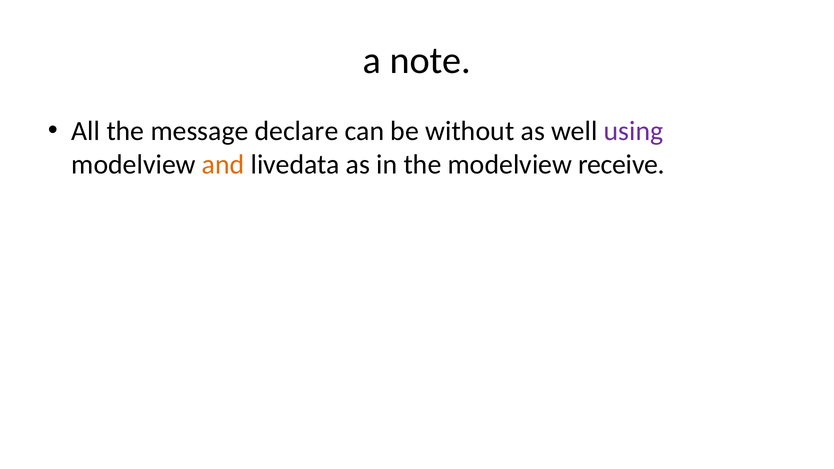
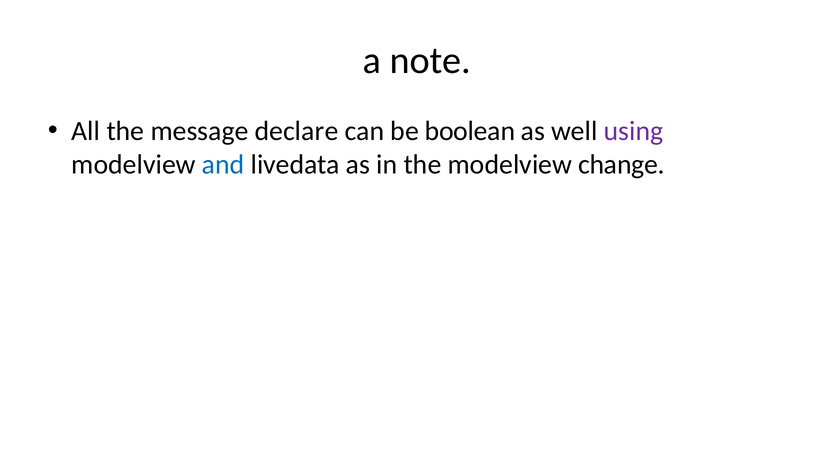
without: without -> boolean (470, 131)
and colour: orange -> blue (223, 165)
receive: receive -> change (621, 165)
